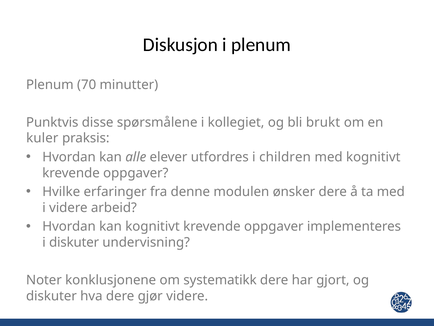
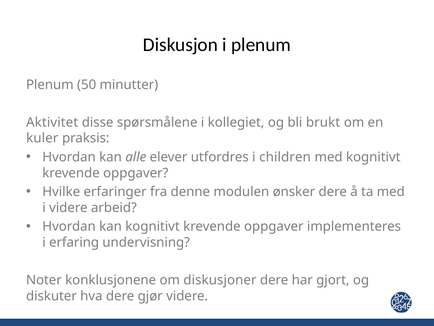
70: 70 -> 50 (87, 85)
Punktvis: Punktvis -> Aktivitet (52, 122)
i diskuter: diskuter -> erfaring (74, 242)
systematikk: systematikk -> diskusjoner (220, 280)
